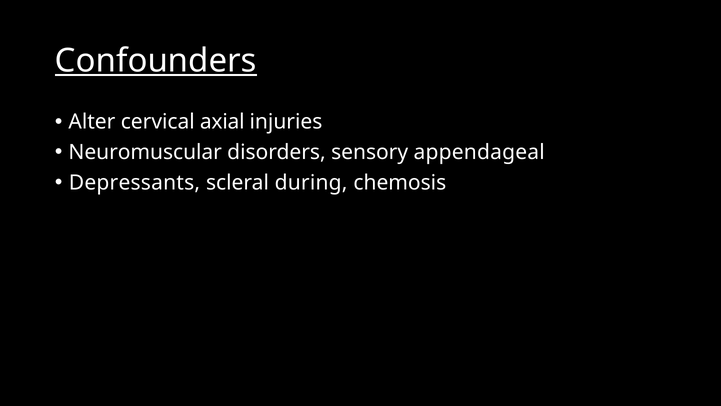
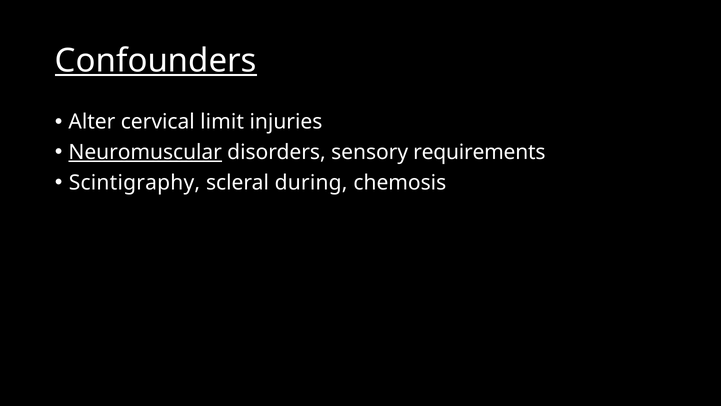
axial: axial -> limit (222, 122)
Neuromuscular underline: none -> present (145, 152)
appendageal: appendageal -> requirements (479, 152)
Depressants: Depressants -> Scintigraphy (134, 182)
